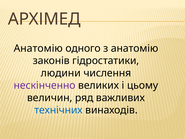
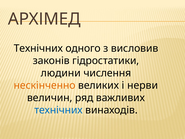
Анатомію: Анатомію -> Технічних (38, 48)
з анатомію: анатомію -> висловив (135, 48)
нескінченно colour: purple -> orange (45, 85)
цьому: цьому -> нерви (143, 85)
